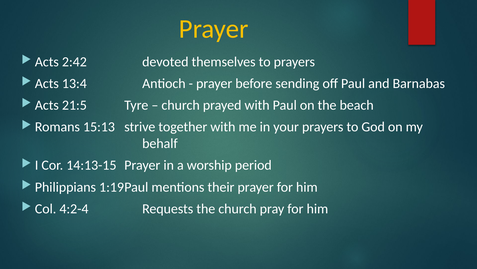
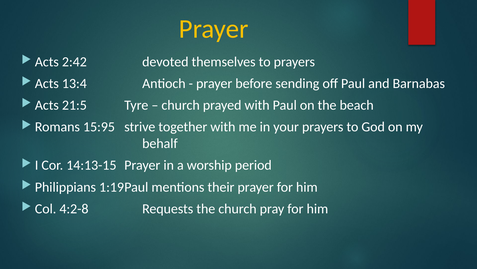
15:13: 15:13 -> 15:95 (99, 127)
4:2-4: 4:2-4 -> 4:2-8 (74, 208)
